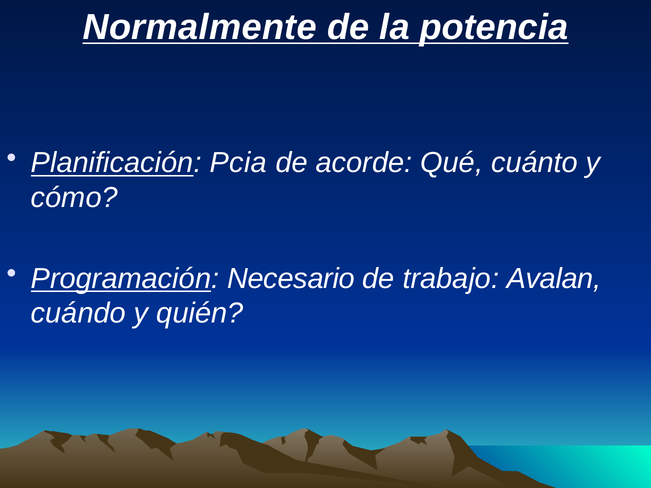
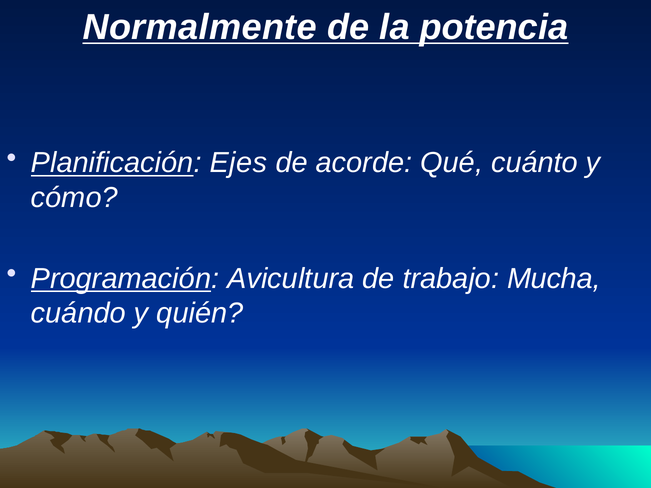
Pcia: Pcia -> Ejes (238, 163)
Necesario: Necesario -> Avicultura (291, 279)
Avalan: Avalan -> Mucha (554, 279)
